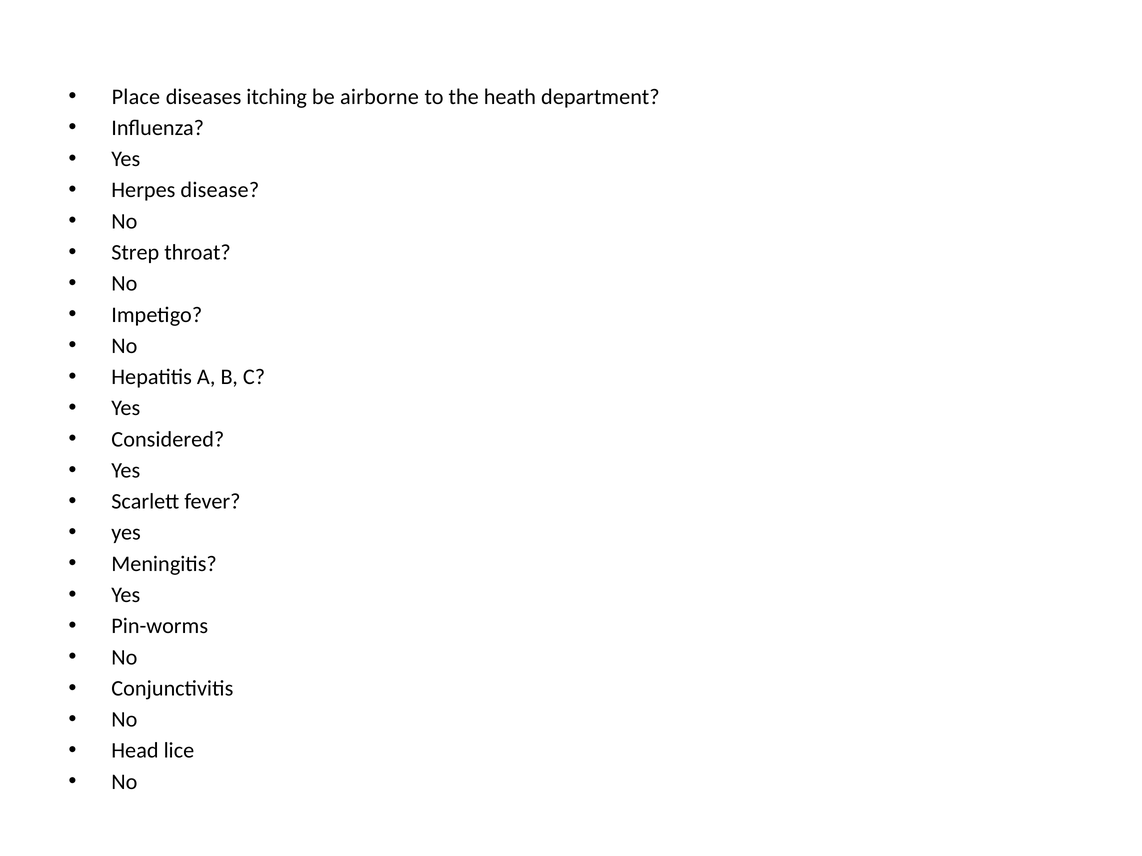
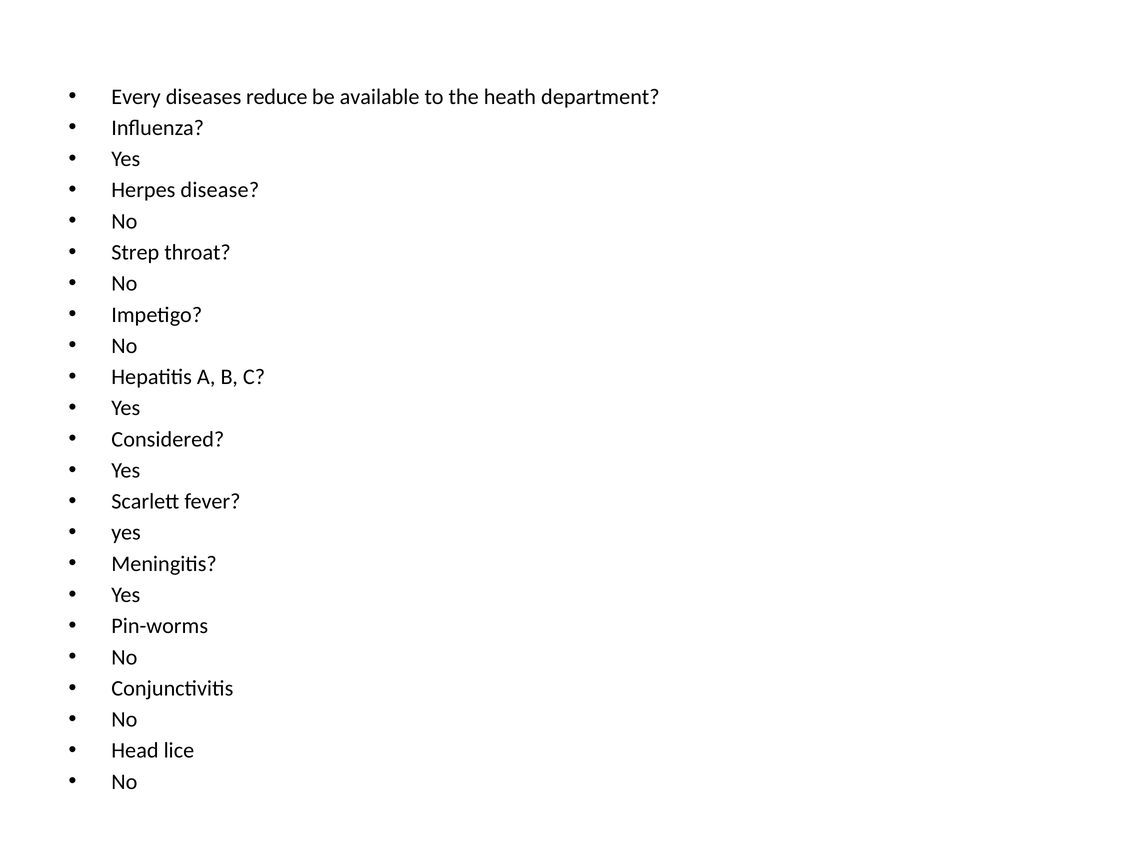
Place: Place -> Every (136, 97)
itching: itching -> reduce (277, 97)
airborne: airborne -> available (380, 97)
